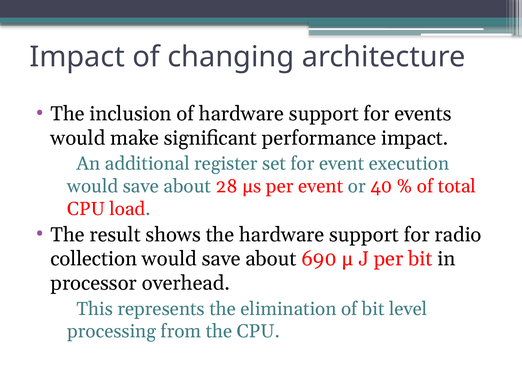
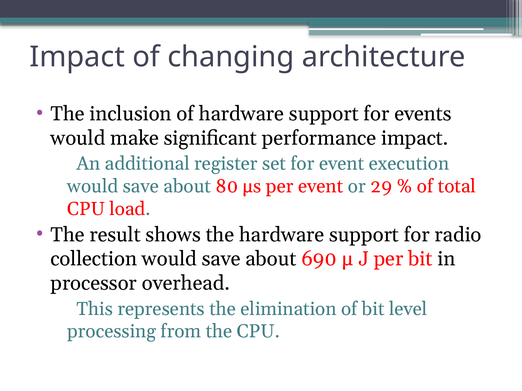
28: 28 -> 80 (227, 187)
40: 40 -> 29 (381, 187)
